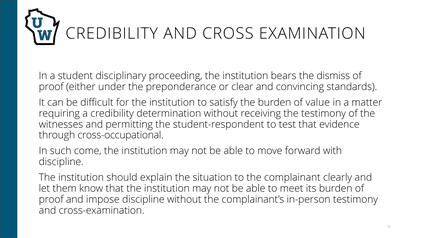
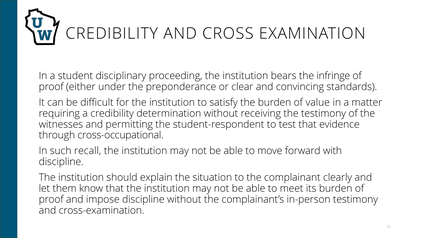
dismiss: dismiss -> infringe (333, 76)
come: come -> recall (88, 151)
